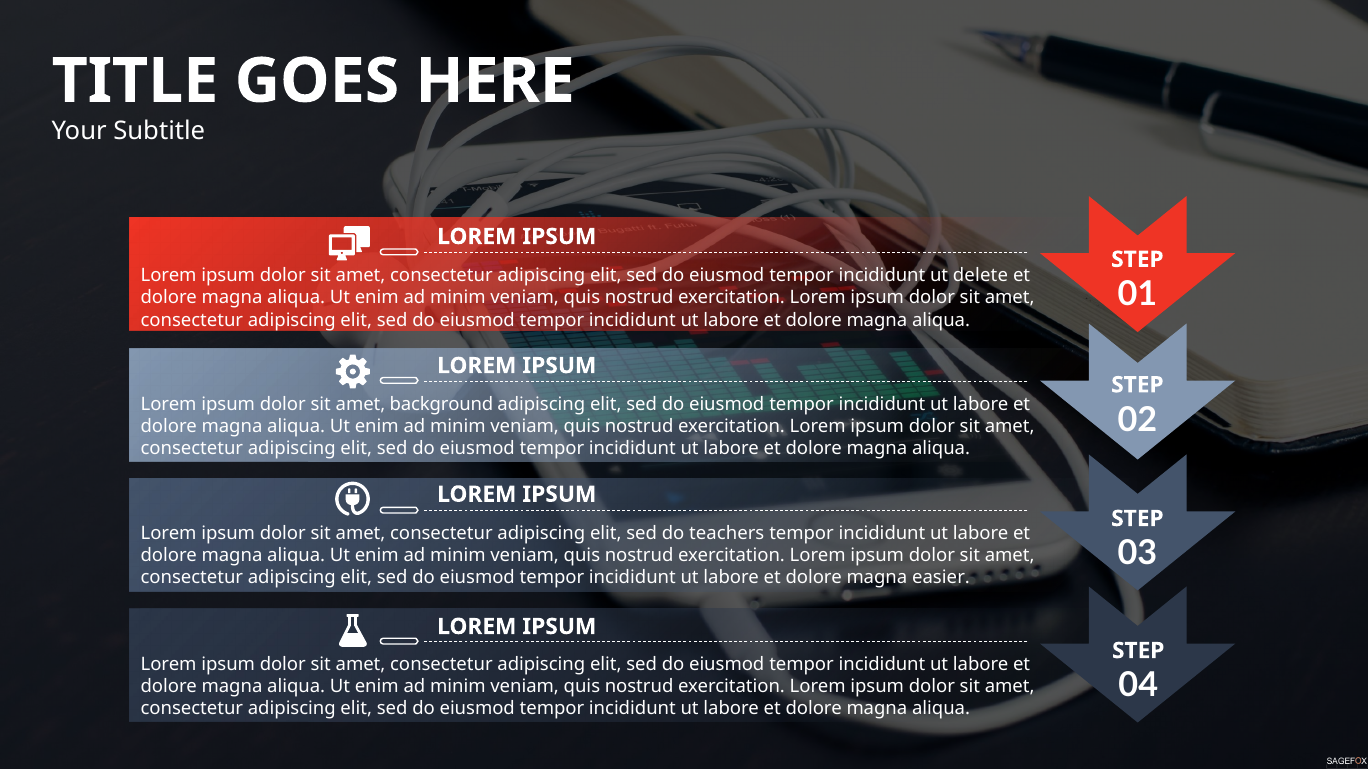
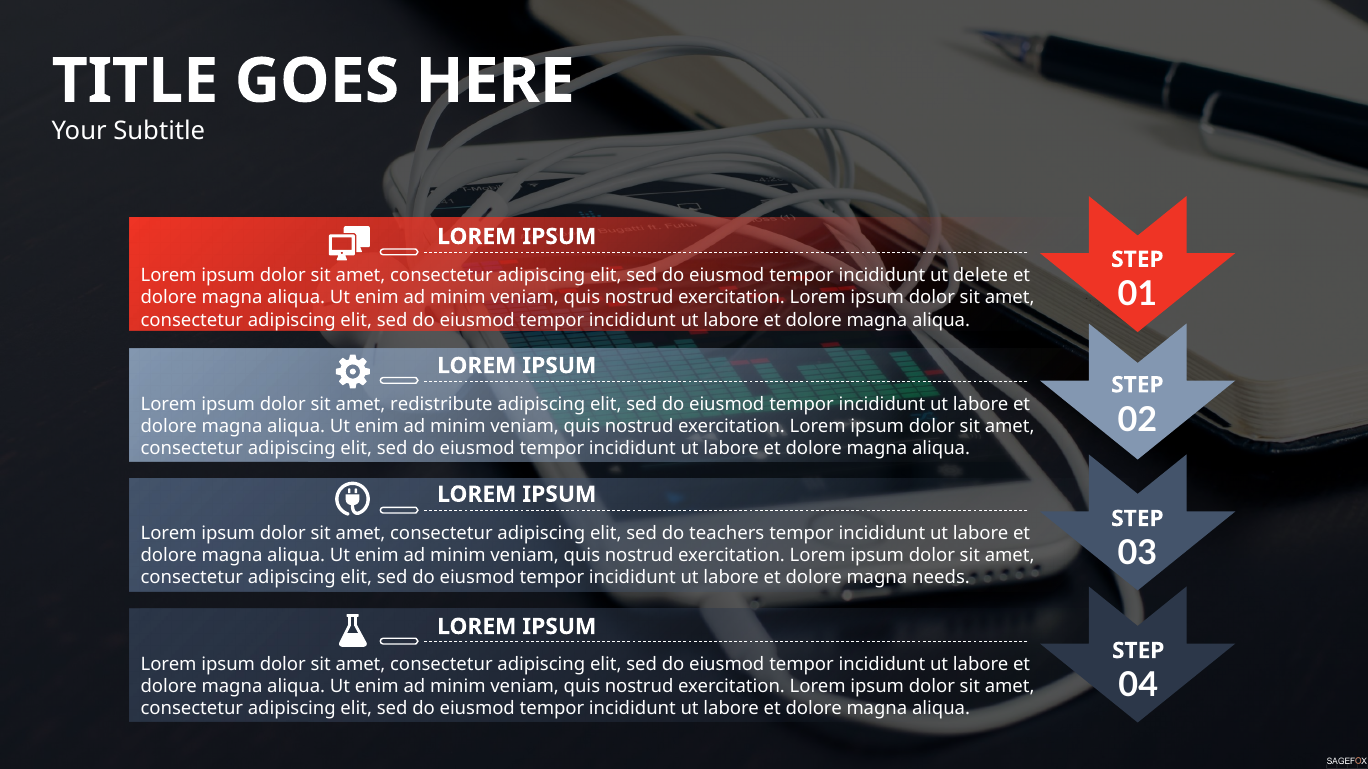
background: background -> redistribute (441, 405)
easier: easier -> needs (941, 578)
